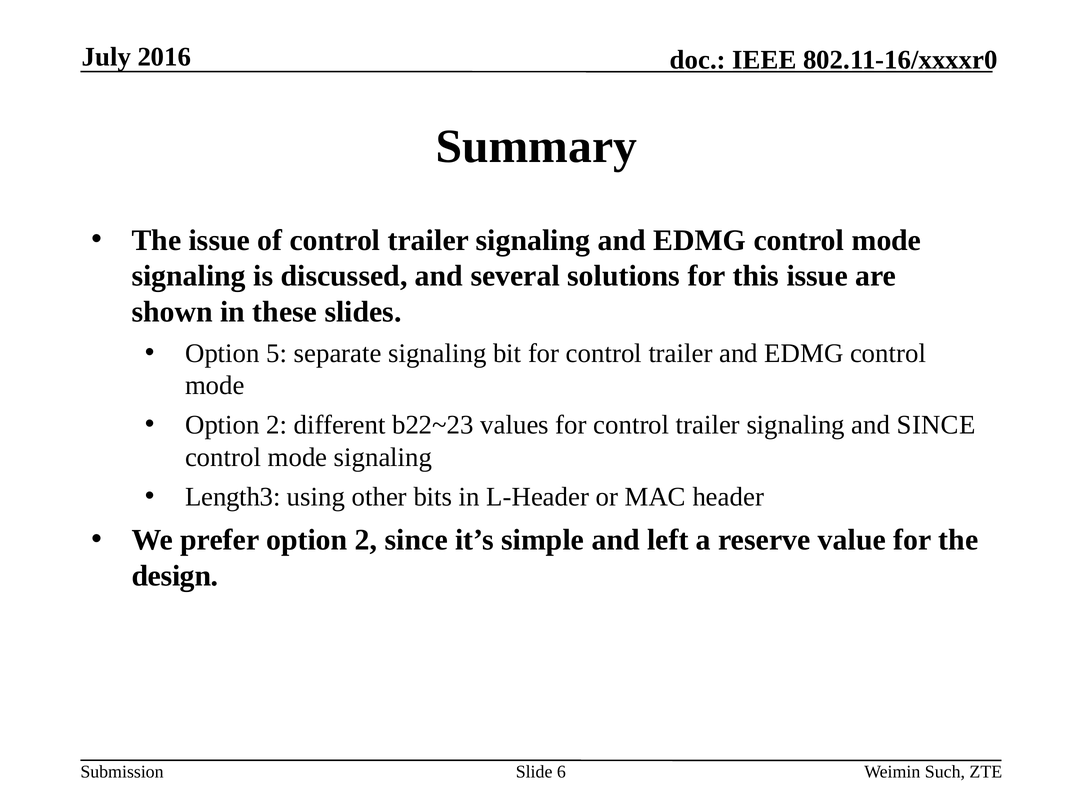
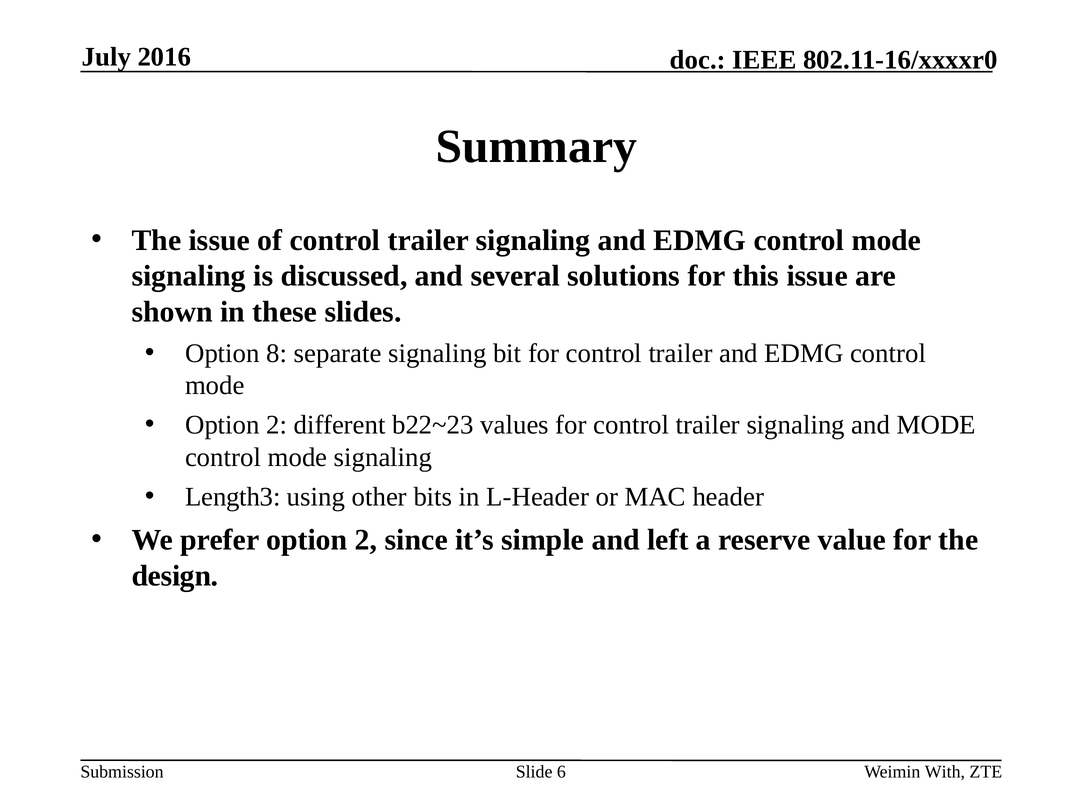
5: 5 -> 8 (277, 353)
and SINCE: SINCE -> MODE (936, 425)
Such: Such -> With (945, 772)
